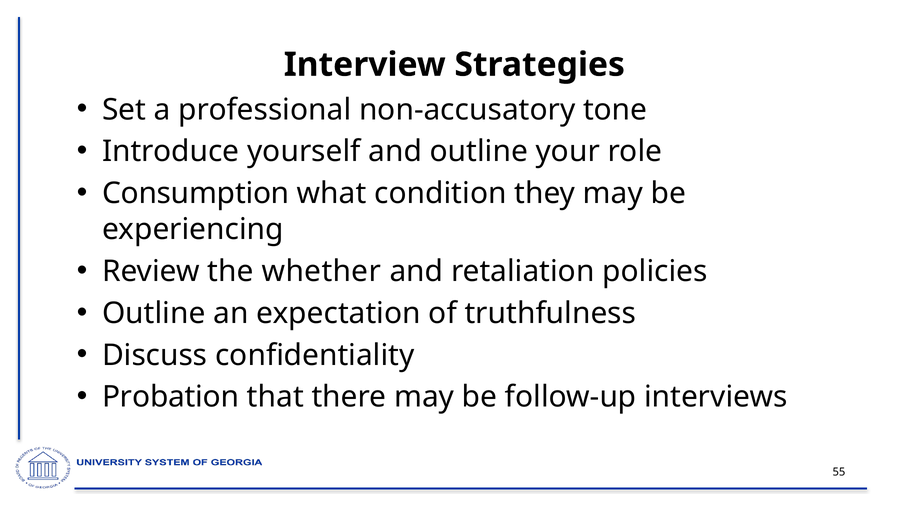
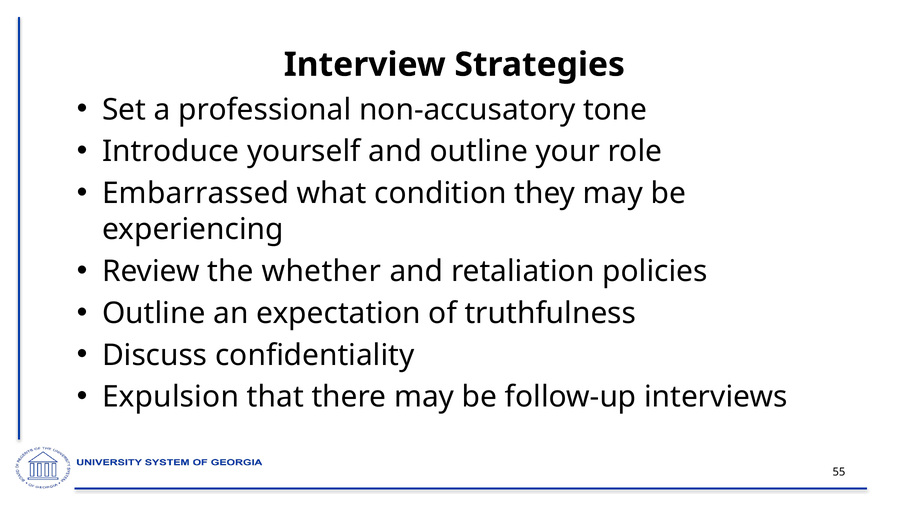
Consumption: Consumption -> Embarrassed (196, 193)
Probation: Probation -> Expulsion (171, 397)
